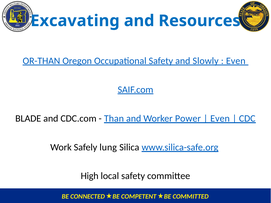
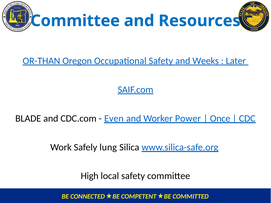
Excavating: Excavating -> Committee (75, 21)
Slowly: Slowly -> Weeks (206, 61)
Even: Even -> Later (236, 61)
Than: Than -> Even (114, 119)
Even: Even -> Once (220, 119)
